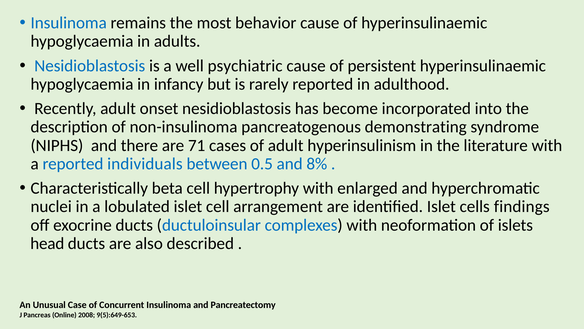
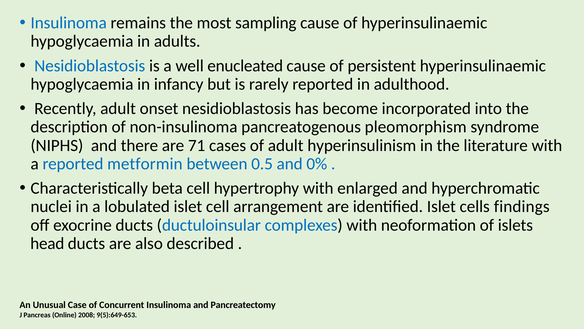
behavior: behavior -> sampling (266, 23)
psychiatric: psychiatric -> enucleated (245, 66)
demonstrating: demonstrating -> pleomorphism (416, 127)
individuals: individuals -> metformin (145, 164)
8%: 8% -> 0% (317, 164)
